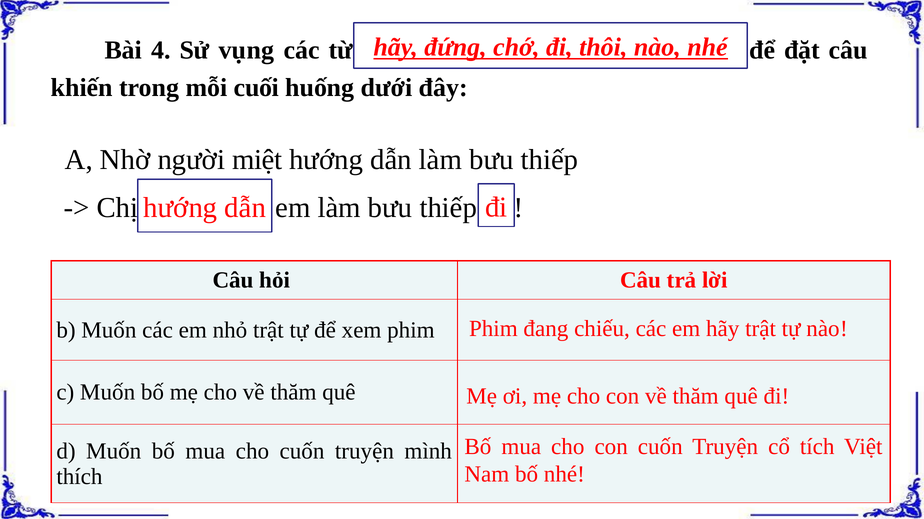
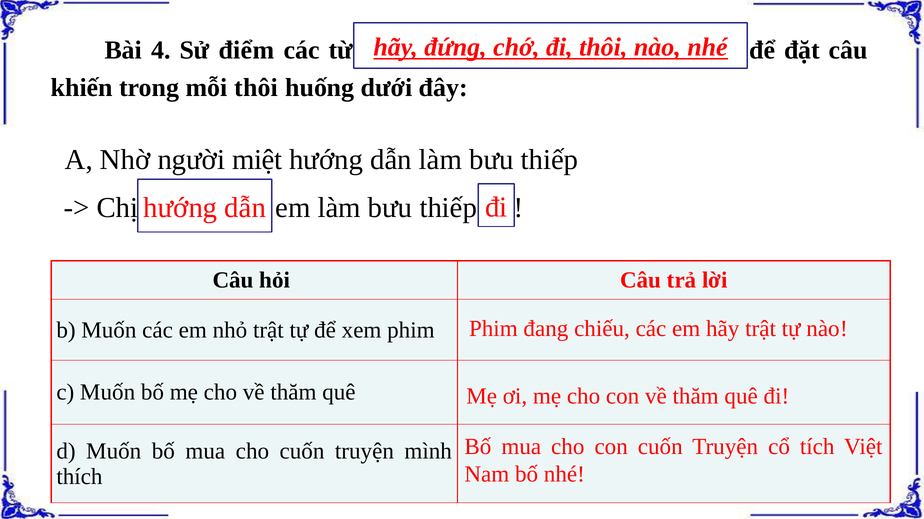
vụng: vụng -> điểm (246, 50)
mỗi cuối: cuối -> thôi (256, 88)
